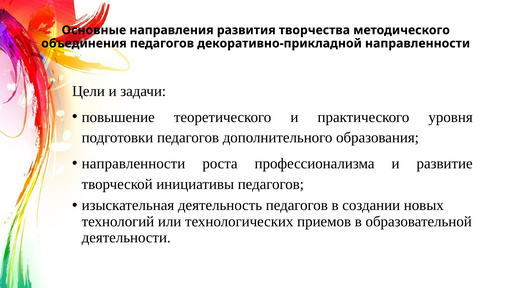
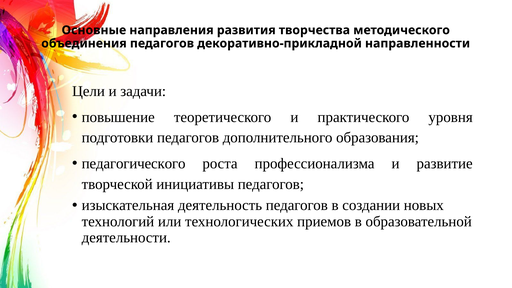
направленности: направленности -> педагогического (134, 164)
